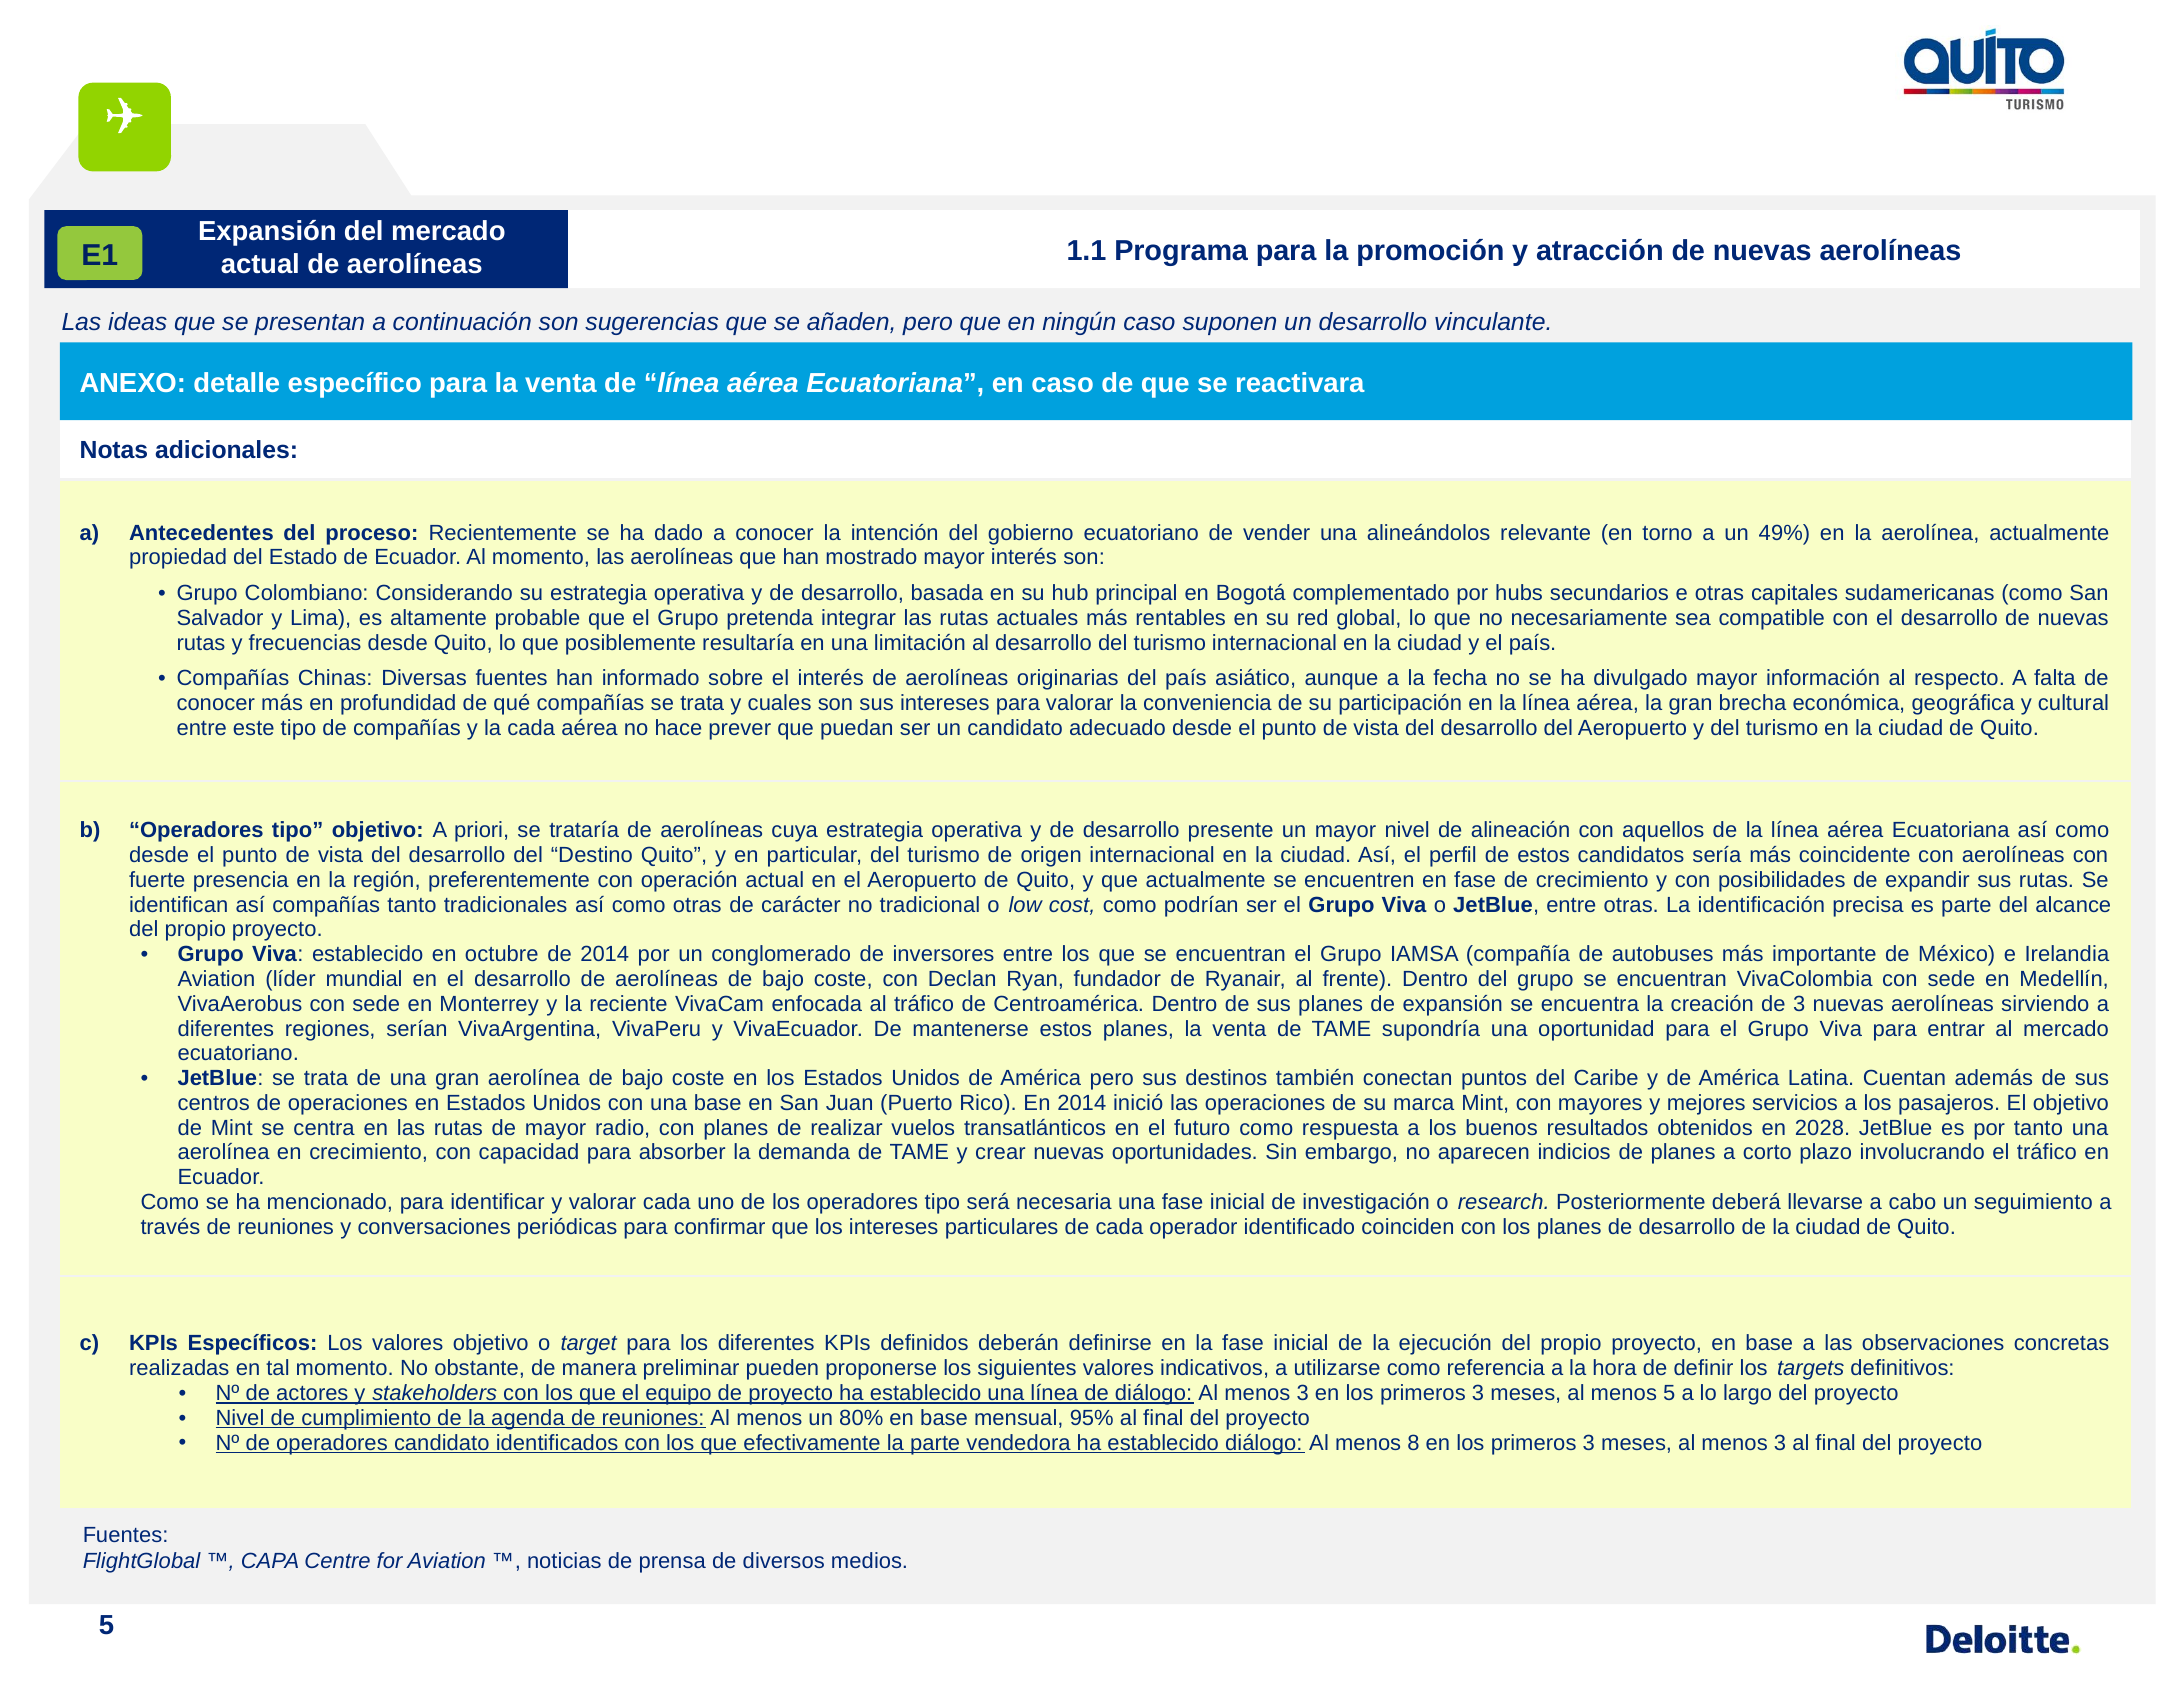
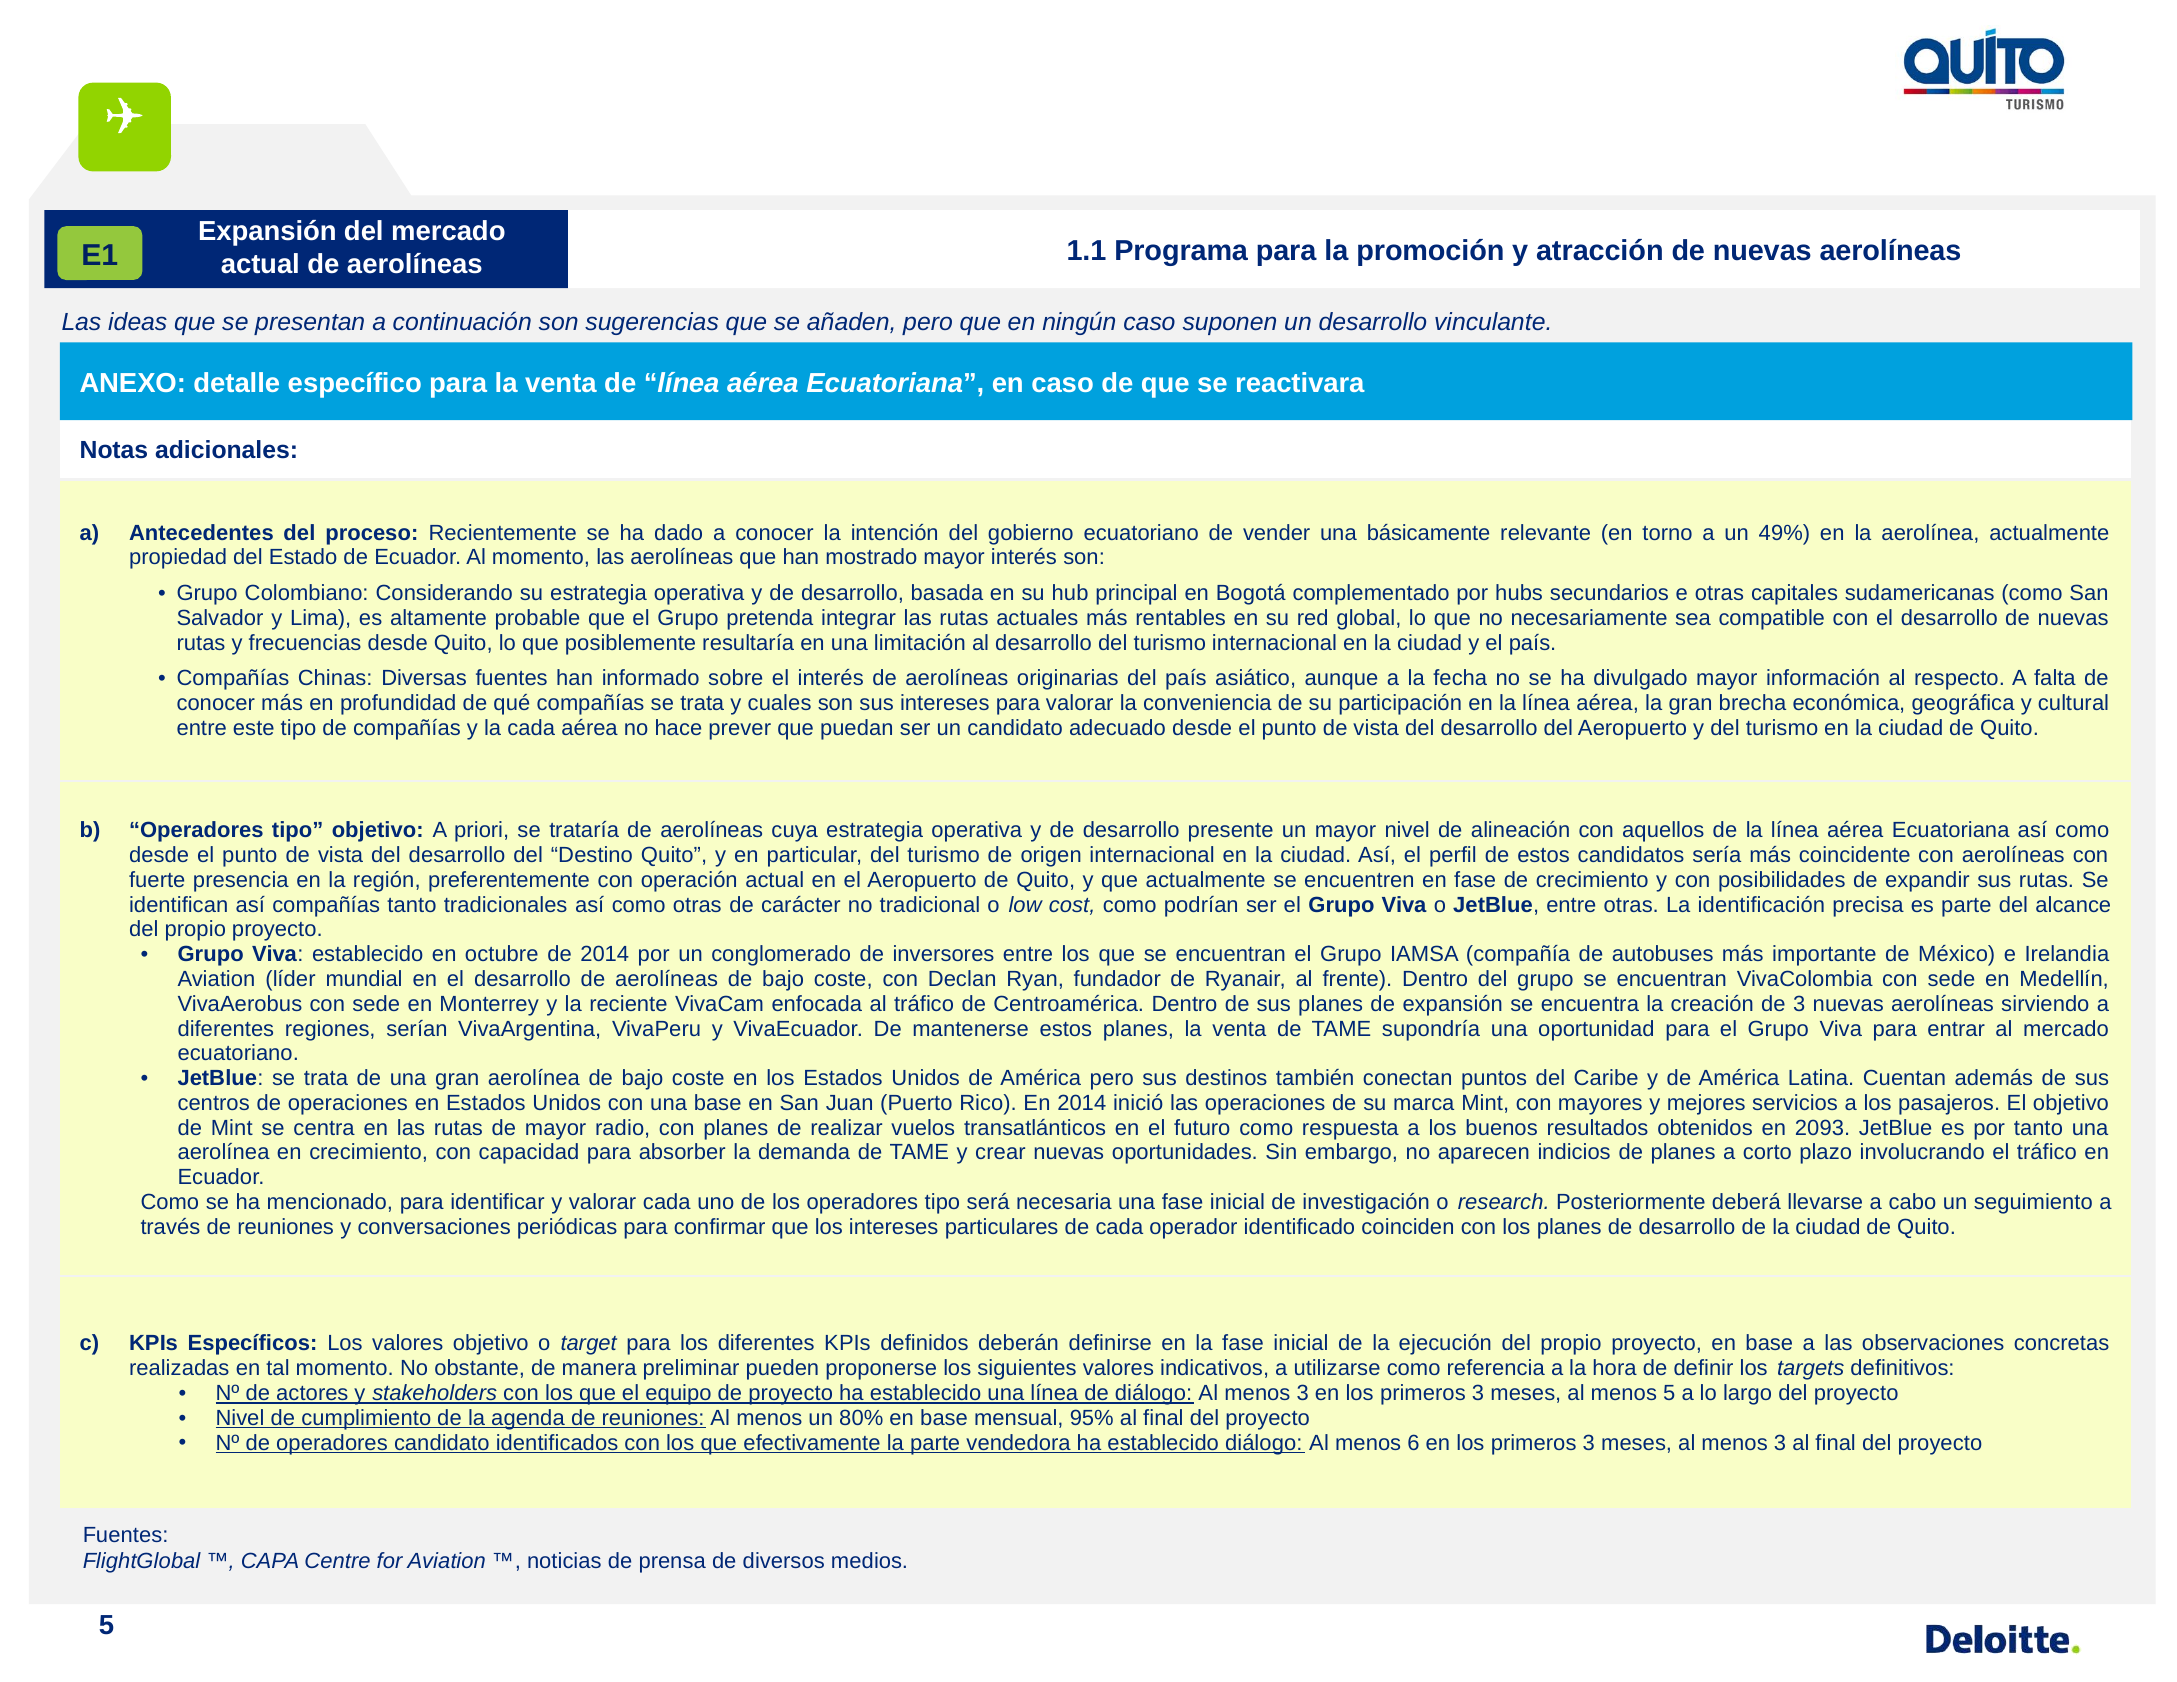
alineándolos: alineándolos -> básicamente (1429, 533)
2028: 2028 -> 2093 (1823, 1128)
8: 8 -> 6 (1413, 1443)
